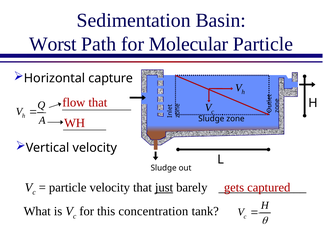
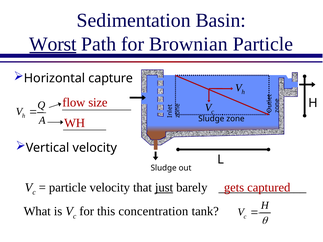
Worst underline: none -> present (53, 44)
Molecular: Molecular -> Brownian (188, 44)
flow that: that -> size (98, 103)
